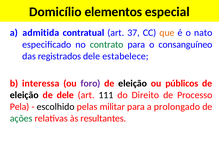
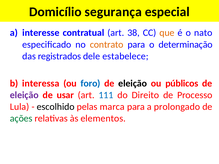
elementos: elementos -> segurança (113, 12)
admitida: admitida -> interesse (41, 33)
37: 37 -> 38 (134, 33)
contrato colour: green -> orange (107, 45)
consanguíneo: consanguíneo -> determinação (186, 45)
foro colour: purple -> blue (90, 83)
eleição colour: black -> purple (24, 95)
de dele: dele -> usar (65, 95)
111 colour: black -> blue (106, 95)
Pela: Pela -> Lula (20, 107)
militar: militar -> marca (112, 107)
resultantes: resultantes -> elementos (103, 119)
